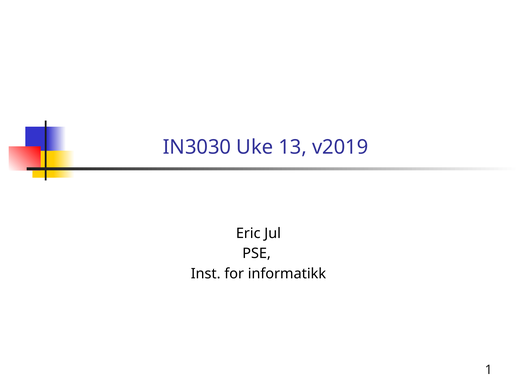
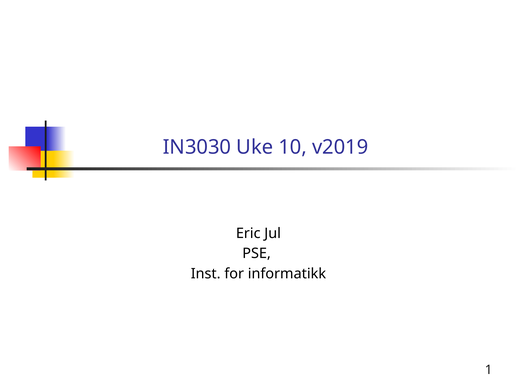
13: 13 -> 10 (293, 147)
